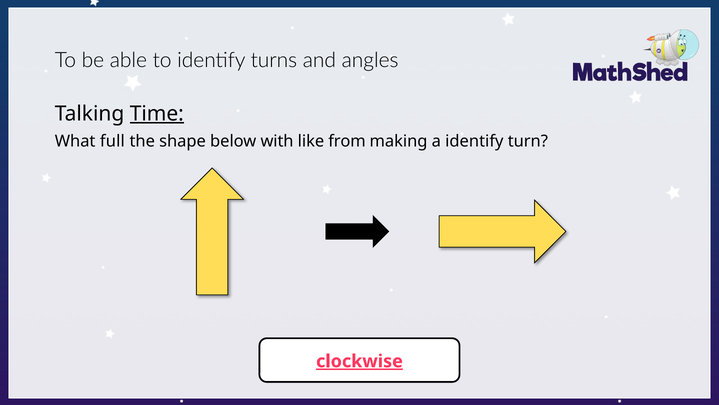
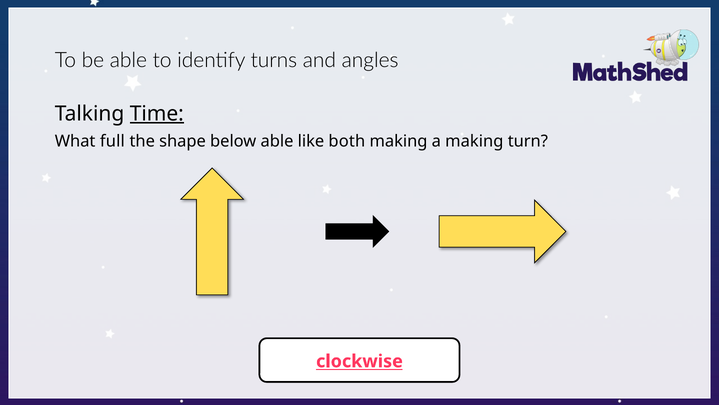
below with: with -> able (277, 141)
from: from -> both (347, 141)
a identify: identify -> making (474, 141)
clockwise underline: present -> none (359, 361)
